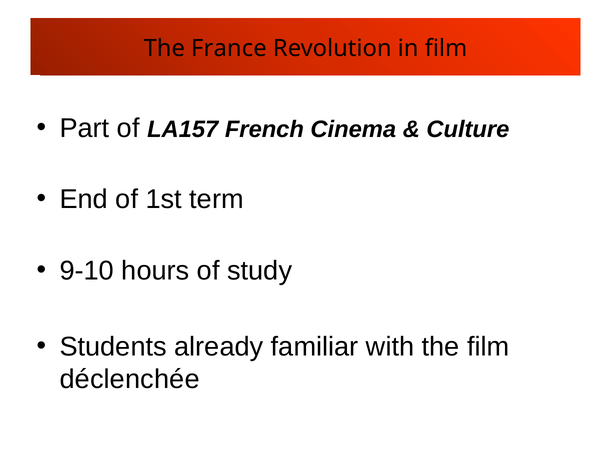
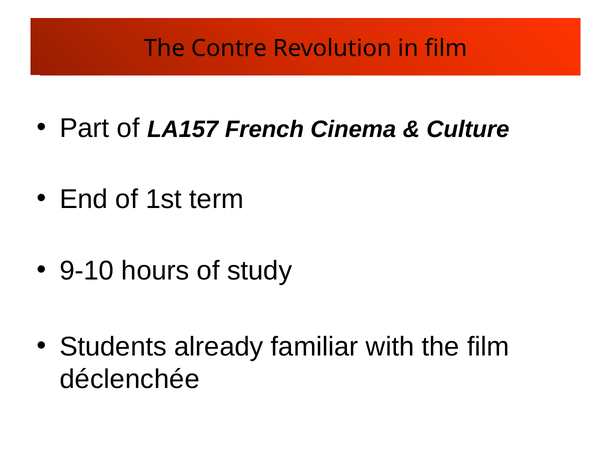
France: France -> Contre (229, 48)
